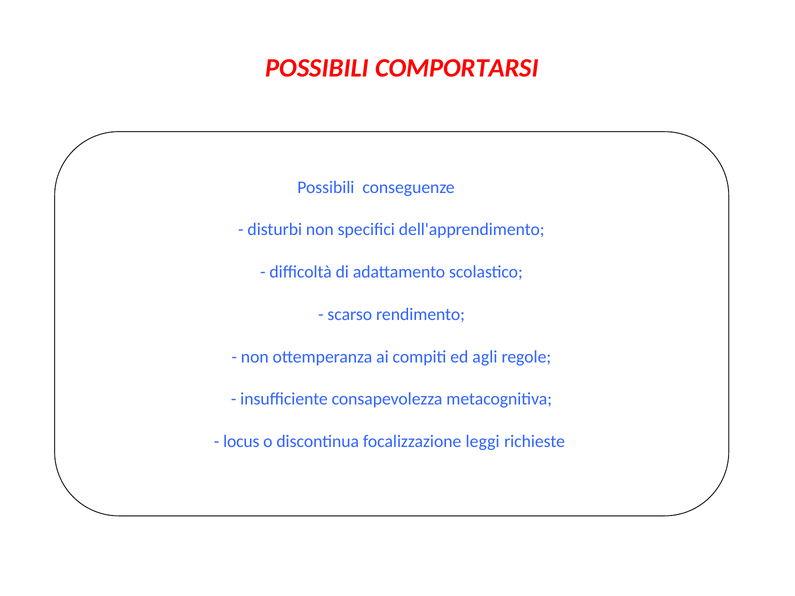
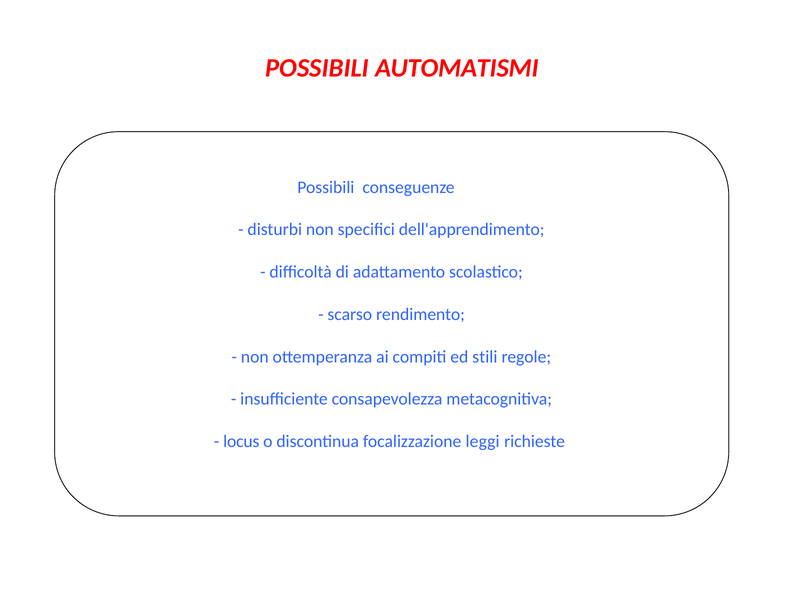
COMPORTARSI: COMPORTARSI -> AUTOMATISMI (457, 68)
agli: agli -> stili (485, 357)
